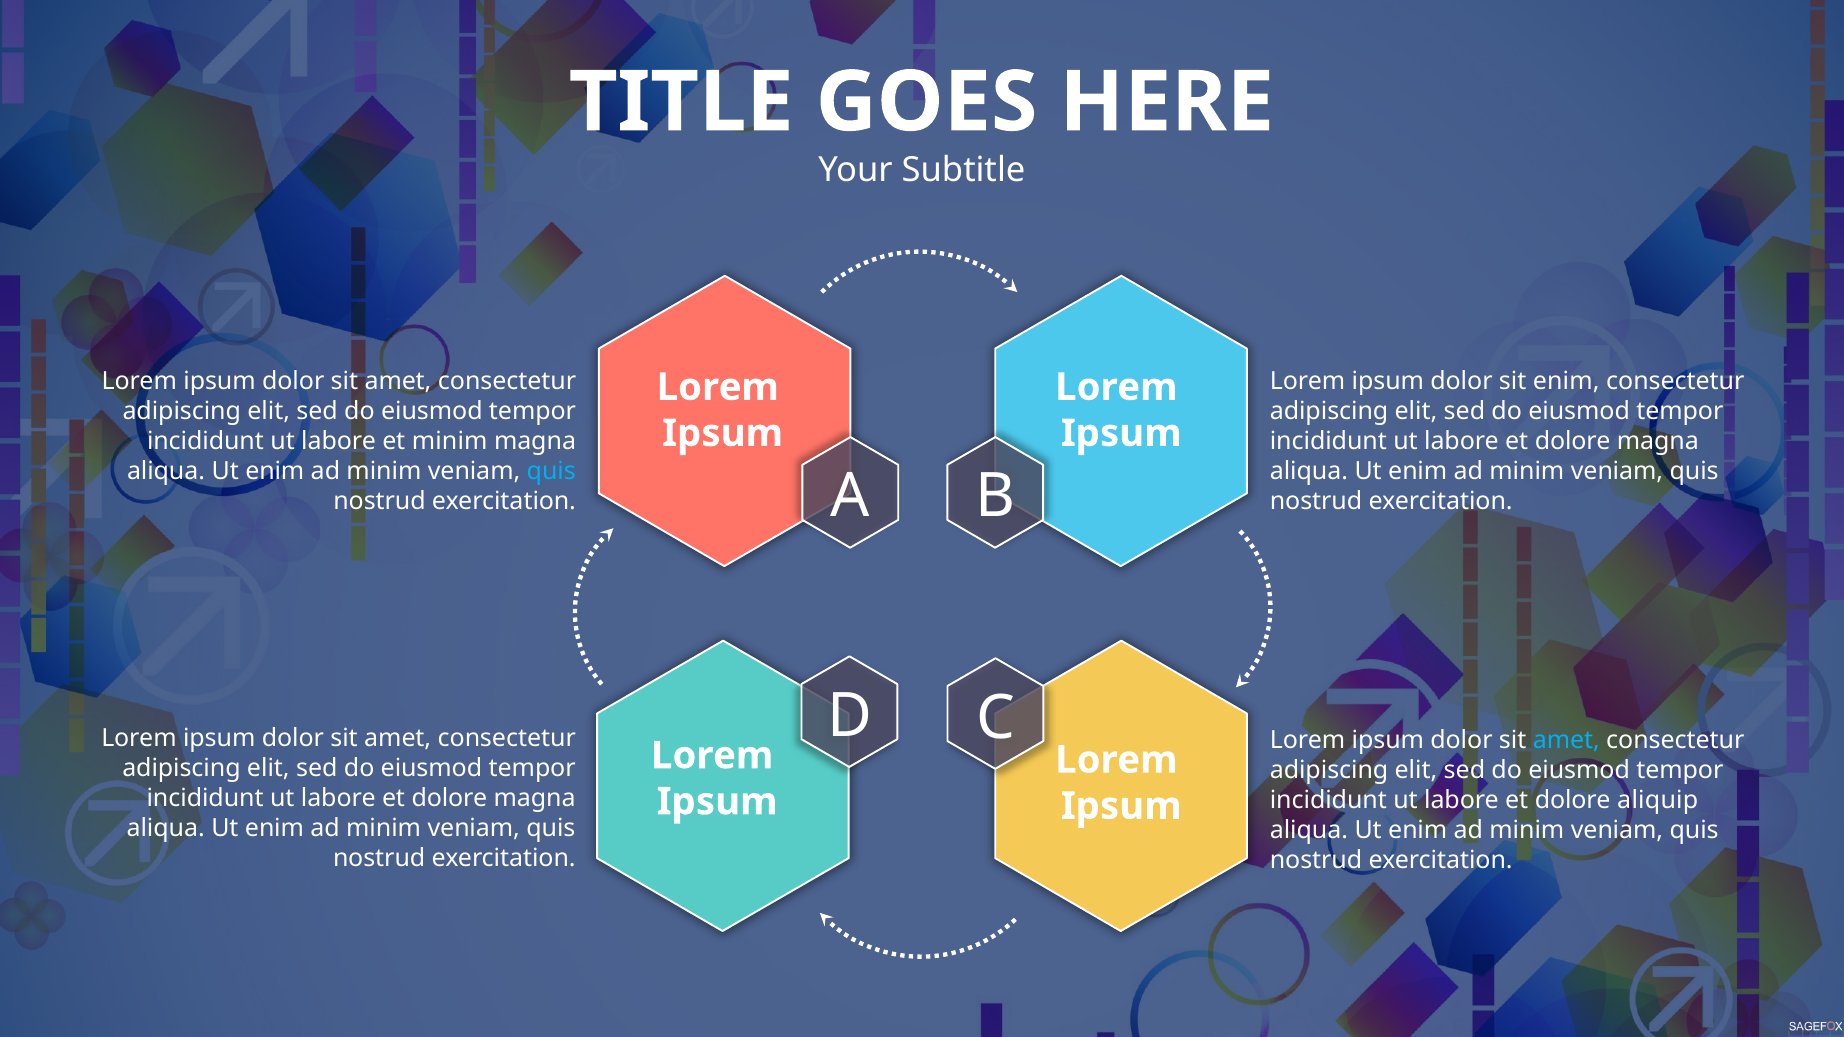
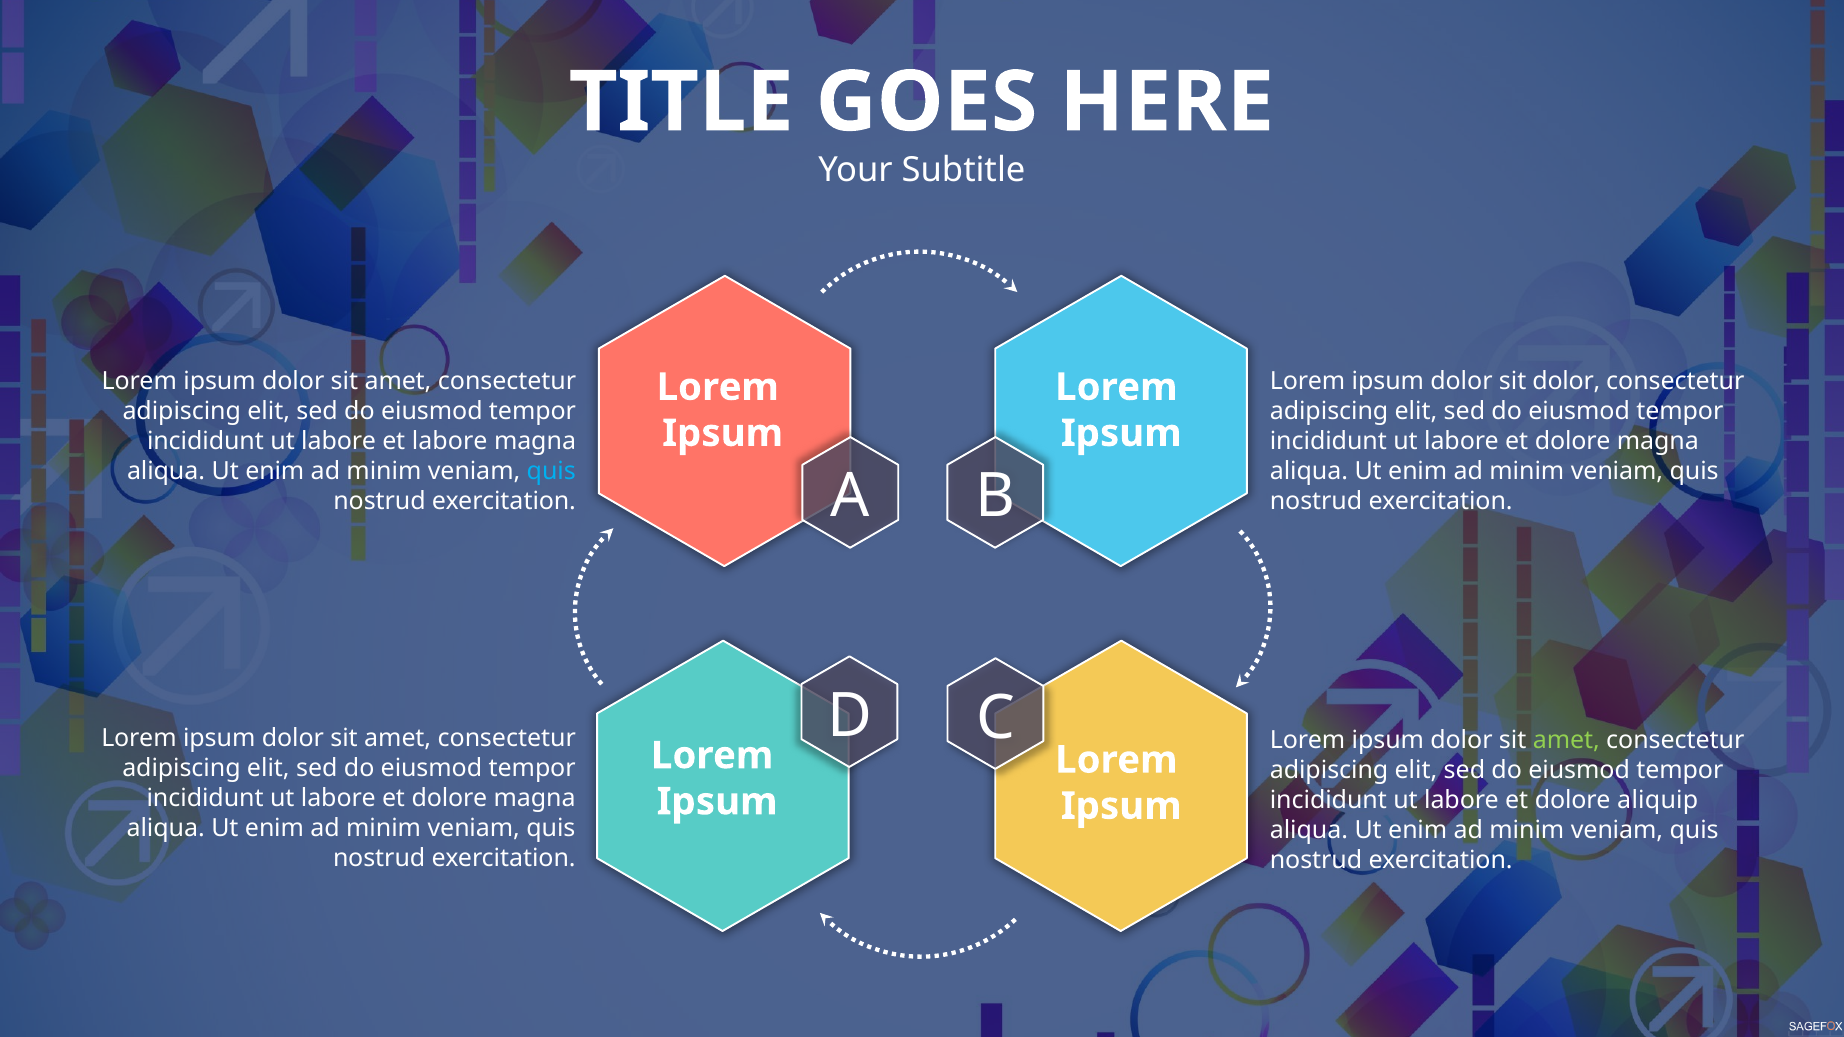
sit enim: enim -> dolor (1566, 382)
et minim: minim -> labore (450, 442)
amet colour: light blue -> light green (1566, 740)
